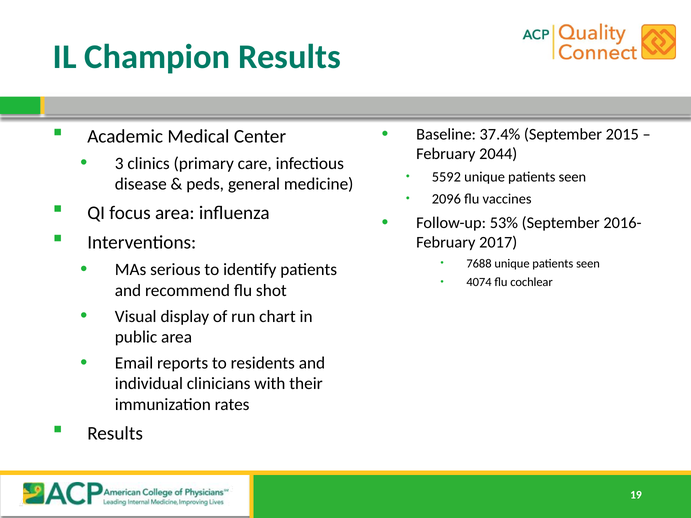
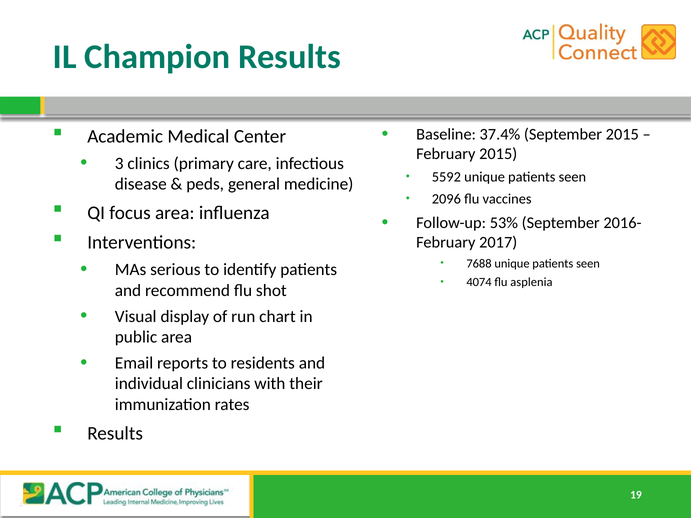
February 2044: 2044 -> 2015 (498, 154)
cochlear: cochlear -> asplenia (531, 282)
